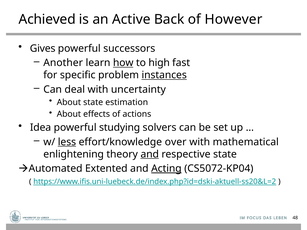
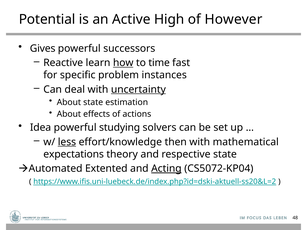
Achieved: Achieved -> Potential (47, 19)
Back: Back -> High (169, 19)
Another: Another -> Reactive (63, 63)
high: high -> time (159, 63)
instances underline: present -> none (164, 75)
uncertainty underline: none -> present (138, 90)
over: over -> then (176, 142)
enlightening: enlightening -> expectations (74, 154)
and underline: present -> none (150, 154)
